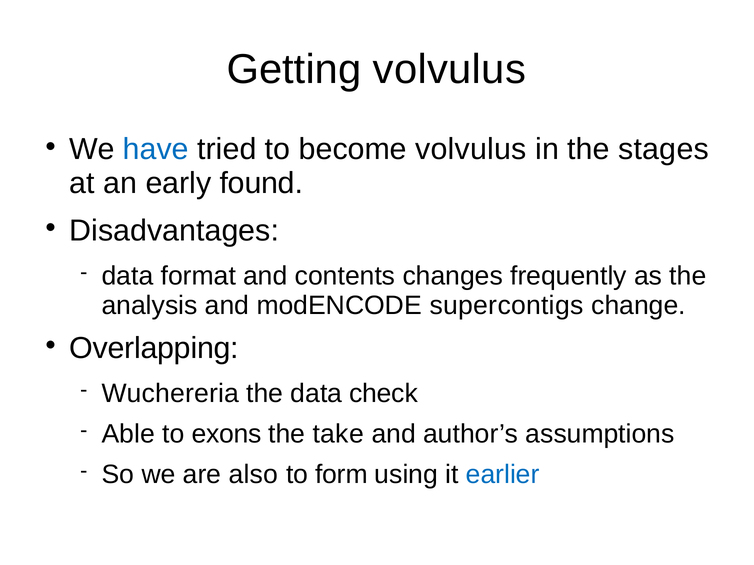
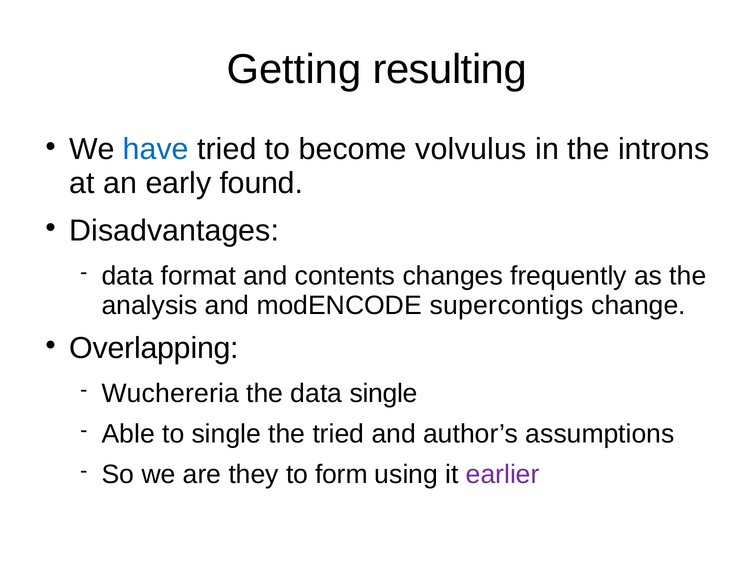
Getting volvulus: volvulus -> resulting (450, 70)
stages: stages -> introns (664, 149)
data check: check -> single (384, 394)
to exons: exons -> single (226, 434)
the take: take -> tried (338, 434)
also: also -> they (254, 475)
earlier colour: blue -> purple (503, 475)
